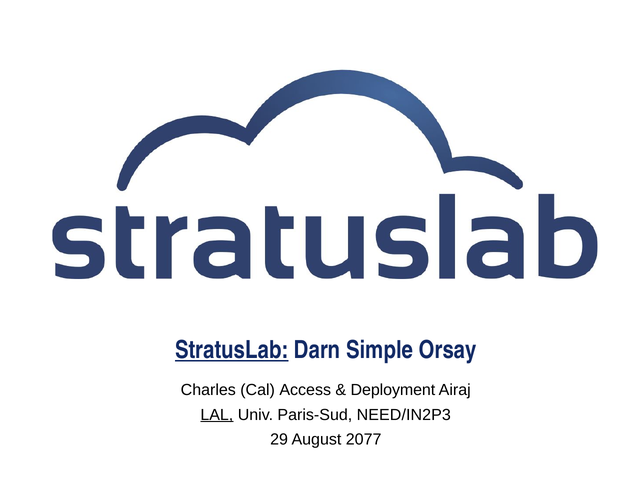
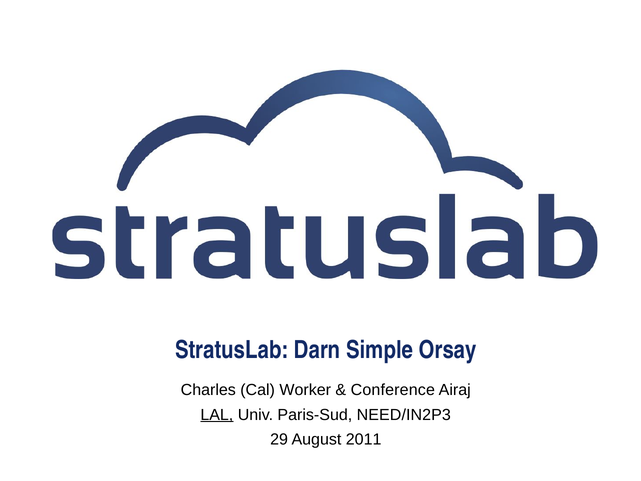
StratusLab underline: present -> none (232, 350)
Access: Access -> Worker (305, 390)
Deployment: Deployment -> Conference (393, 390)
2077: 2077 -> 2011 (364, 439)
